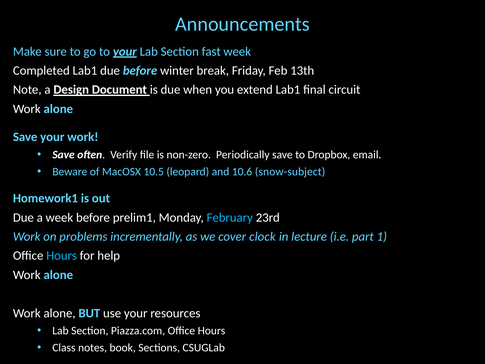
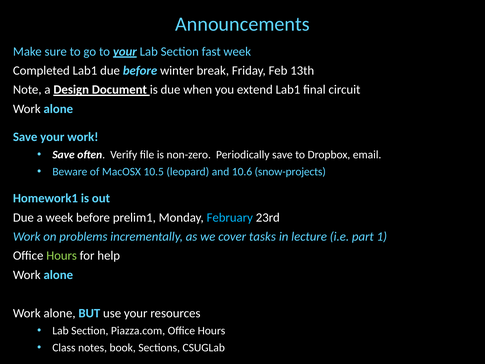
snow-subject: snow-subject -> snow-projects (290, 172)
clock: clock -> tasks (262, 236)
Hours colour: light blue -> light green (62, 256)
